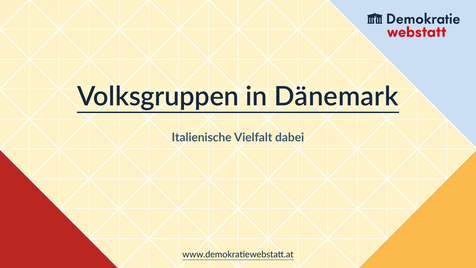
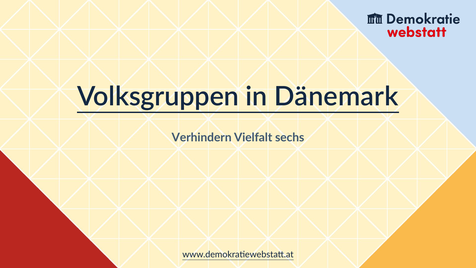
Italienische: Italienische -> Verhindern (202, 137)
dabei: dabei -> sechs (290, 137)
